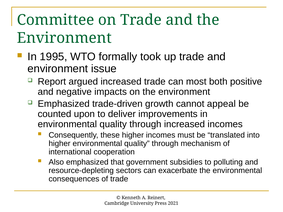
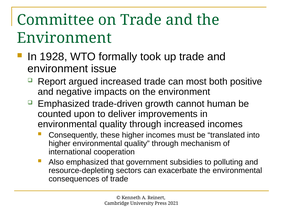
1995: 1995 -> 1928 (54, 57)
appeal: appeal -> human (221, 104)
